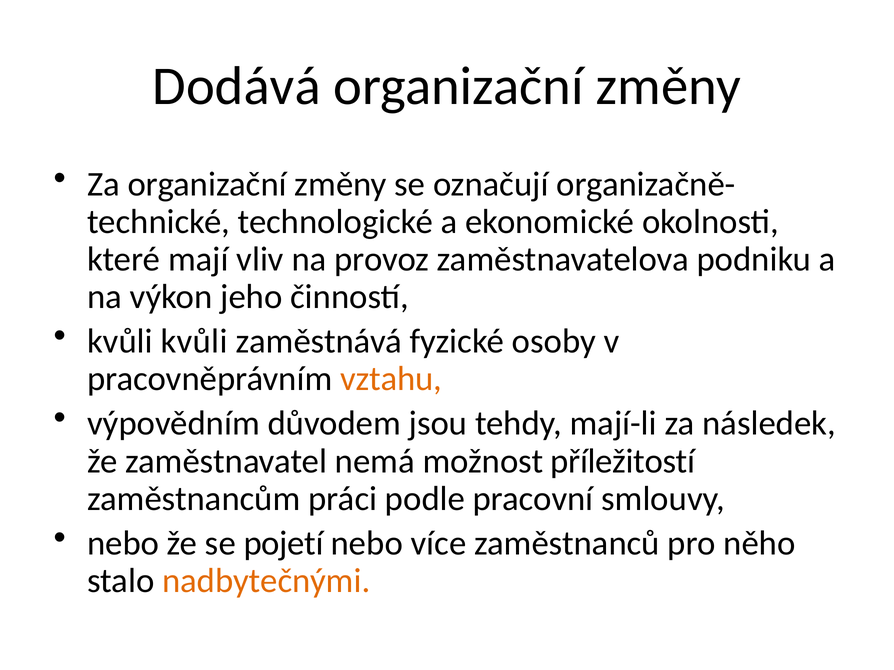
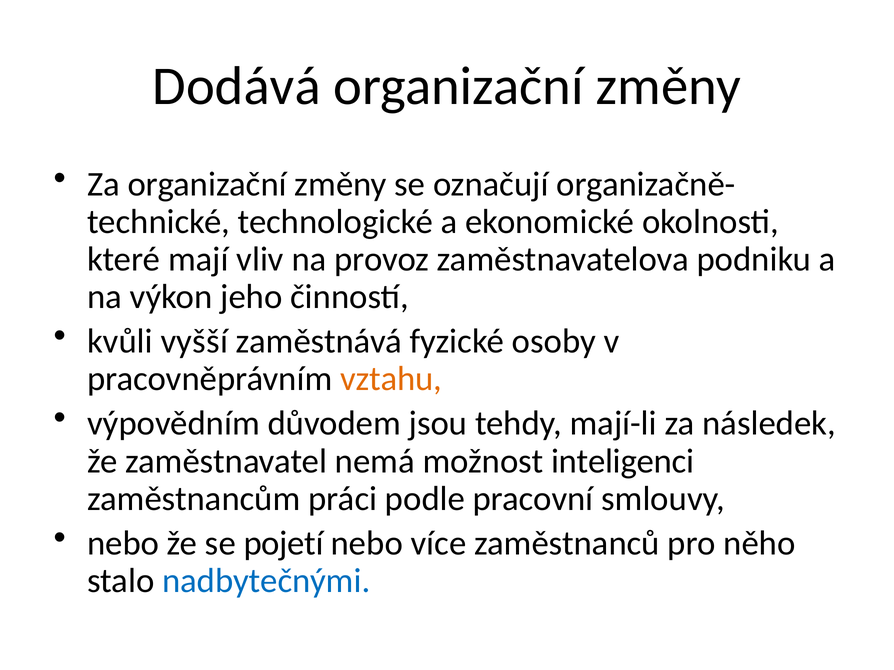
kvůli kvůli: kvůli -> vyšší (194, 342)
příležitostí: příležitostí -> inteligenci (623, 461)
nadbytečnými colour: orange -> blue (266, 581)
